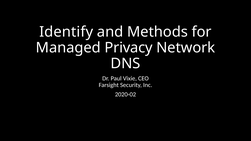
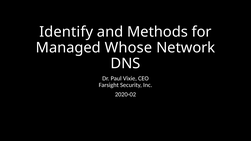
Privacy: Privacy -> Whose (128, 48)
